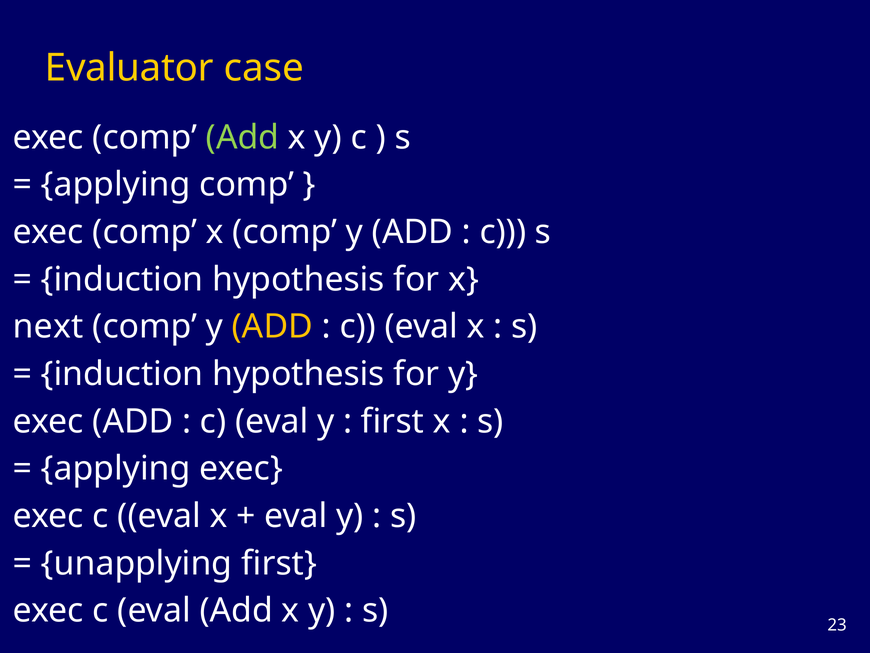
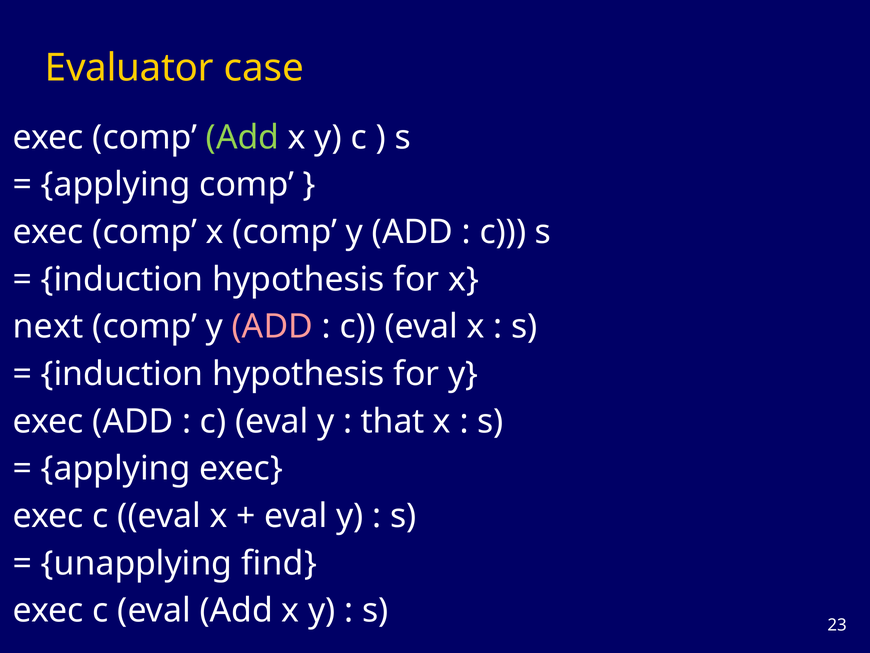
ADD colour: yellow -> pink (272, 326)
first: first -> that (393, 421)
unapplying first: first -> find (279, 563)
